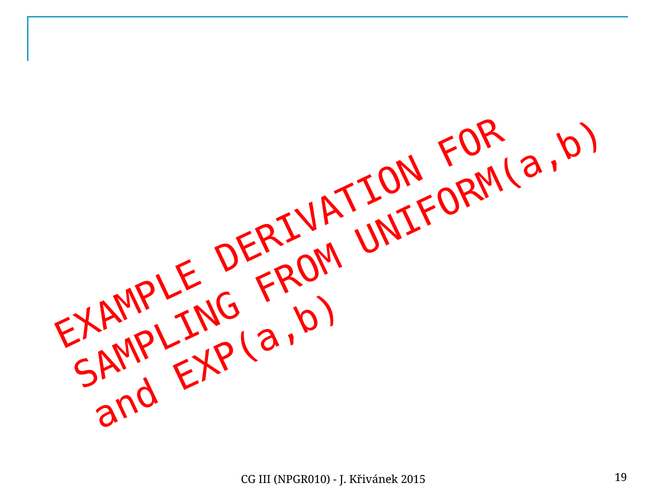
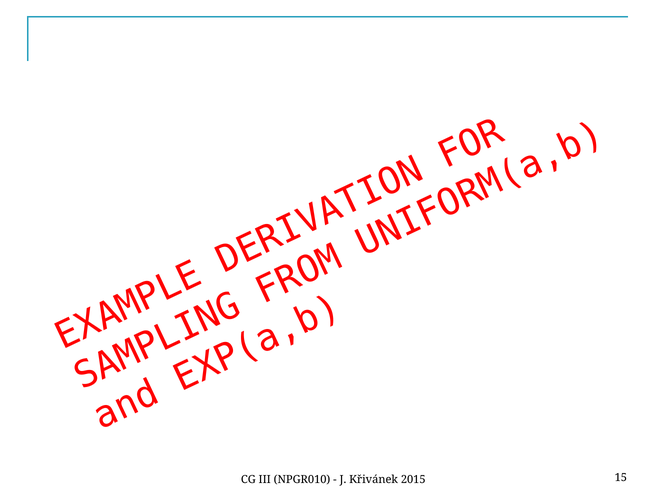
19: 19 -> 15 (621, 478)
